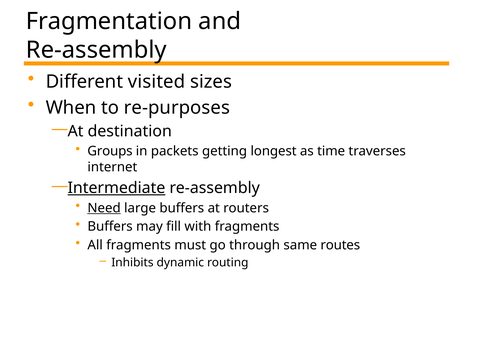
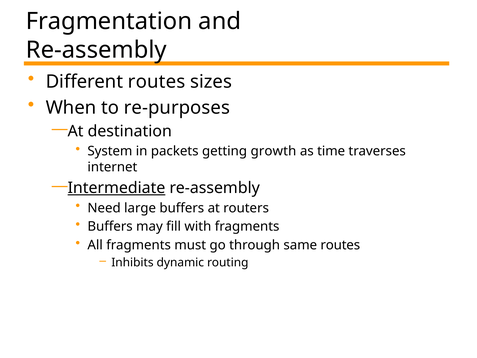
Different visited: visited -> routes (157, 82)
Groups: Groups -> System (110, 151)
longest: longest -> growth (273, 151)
Need underline: present -> none (104, 208)
